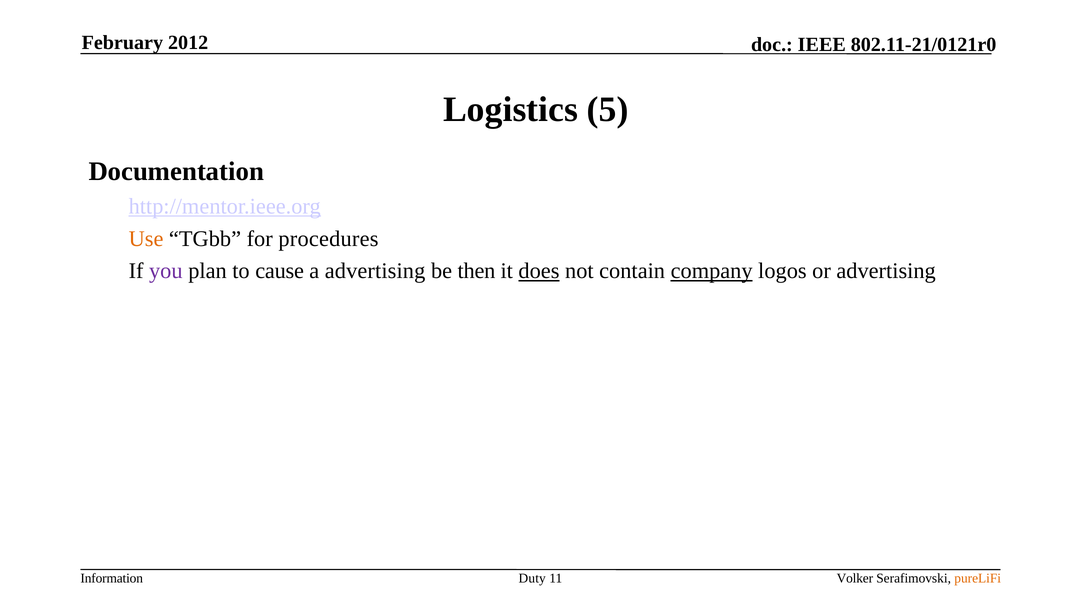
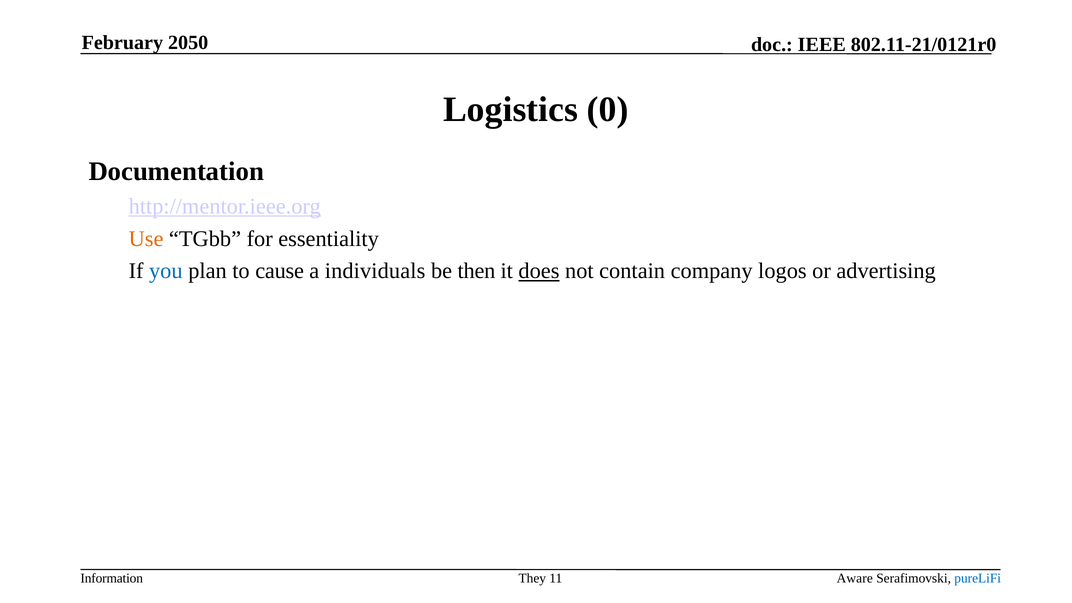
2012: 2012 -> 2050 (188, 43)
5: 5 -> 0 (608, 110)
procedures: procedures -> essentiality (329, 239)
you colour: purple -> blue (166, 271)
a advertising: advertising -> individuals (375, 271)
company underline: present -> none (712, 271)
Duty: Duty -> They (532, 578)
Volker: Volker -> Aware (855, 578)
pureLiFi colour: orange -> blue (978, 578)
